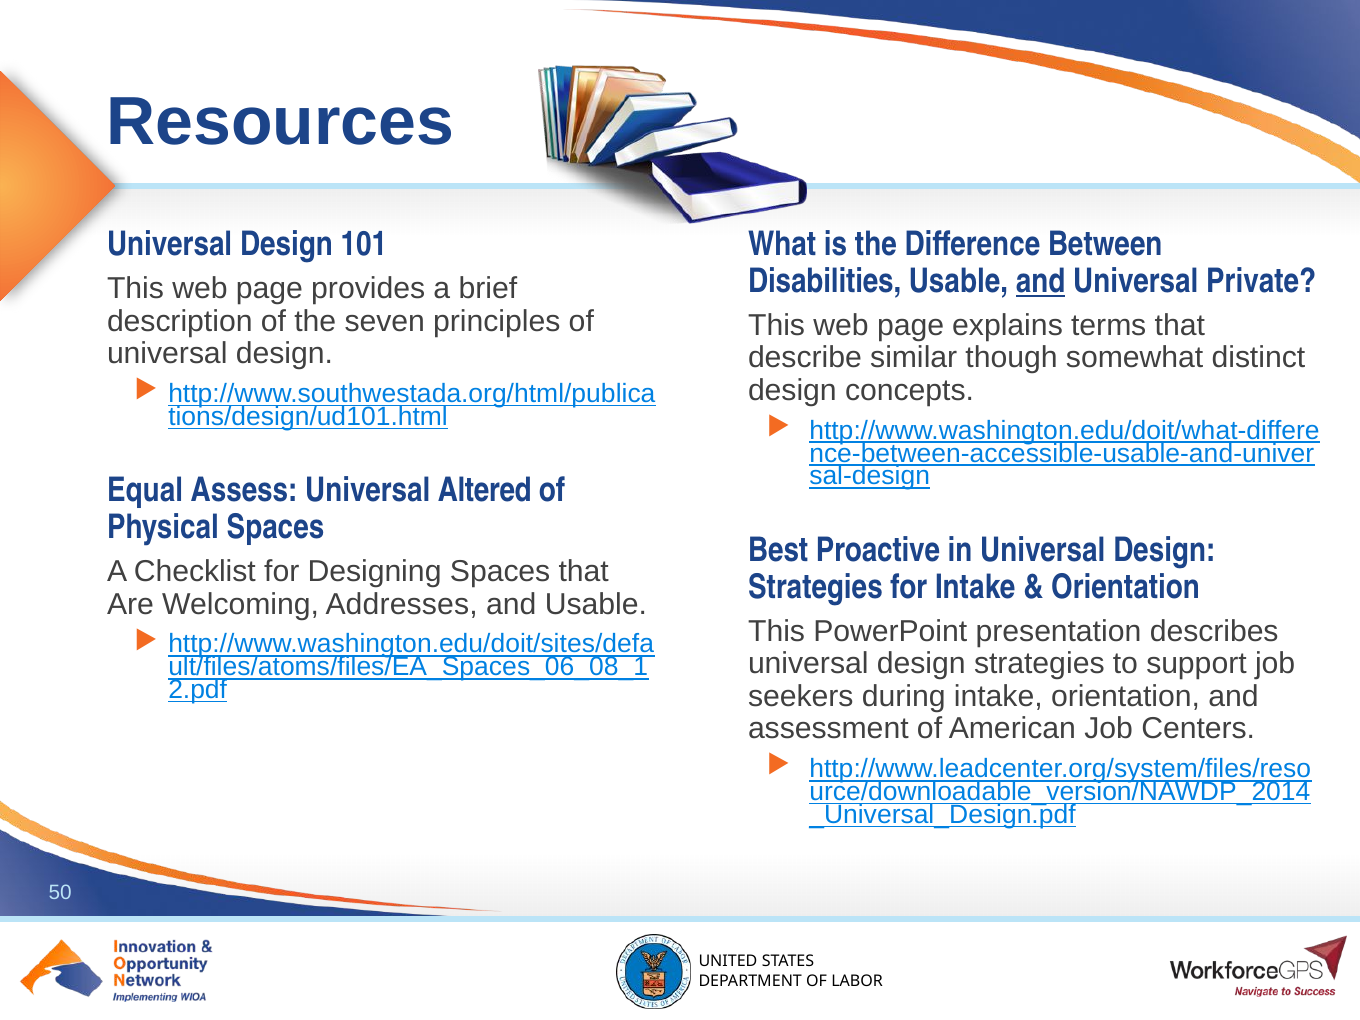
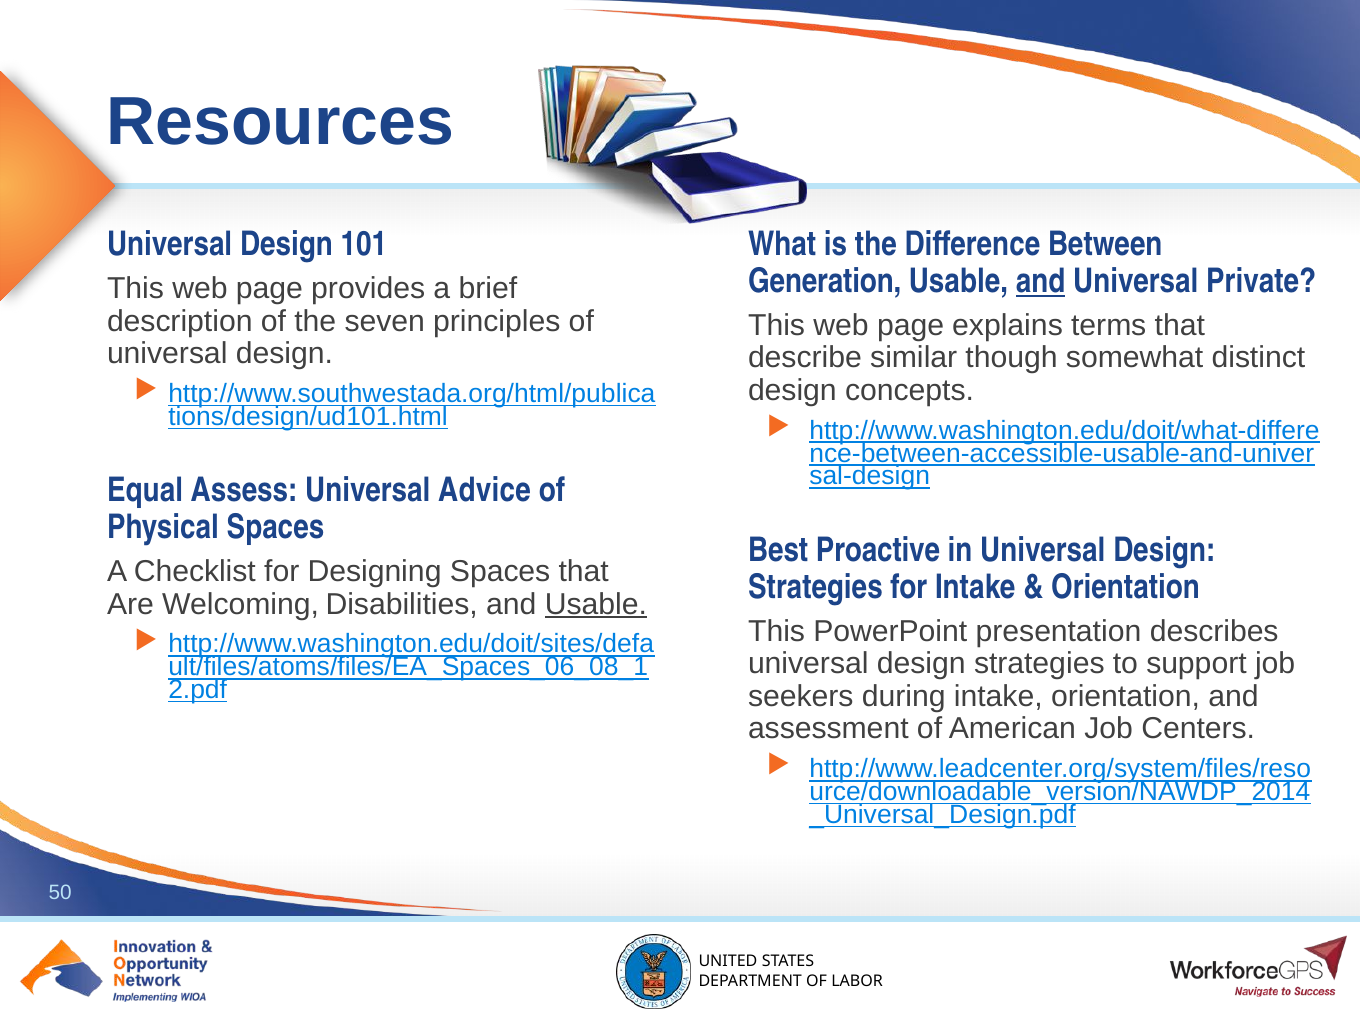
Disabilities: Disabilities -> Generation (825, 281)
Altered: Altered -> Advice (484, 491)
Addresses: Addresses -> Disabilities (402, 604)
Usable underline: none -> present (596, 604)
